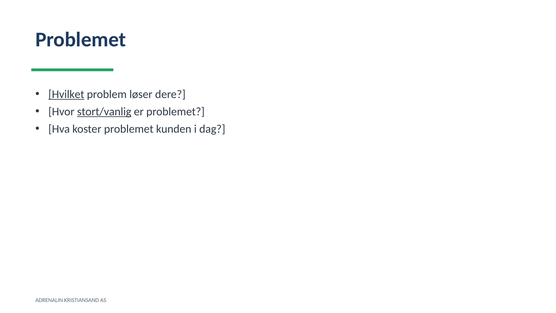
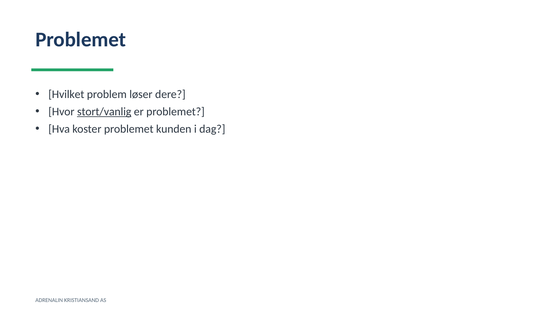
Hvilket underline: present -> none (66, 94)
